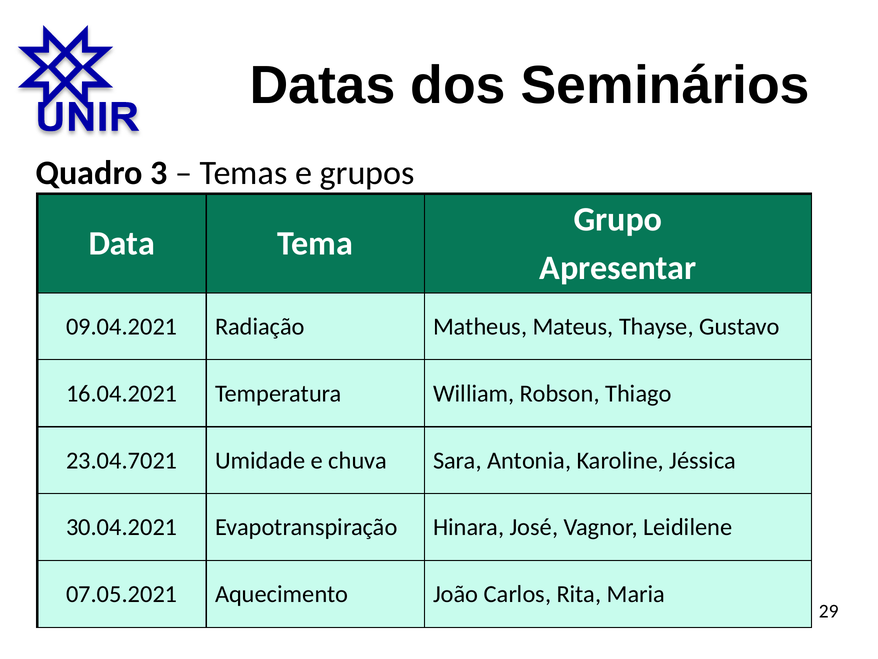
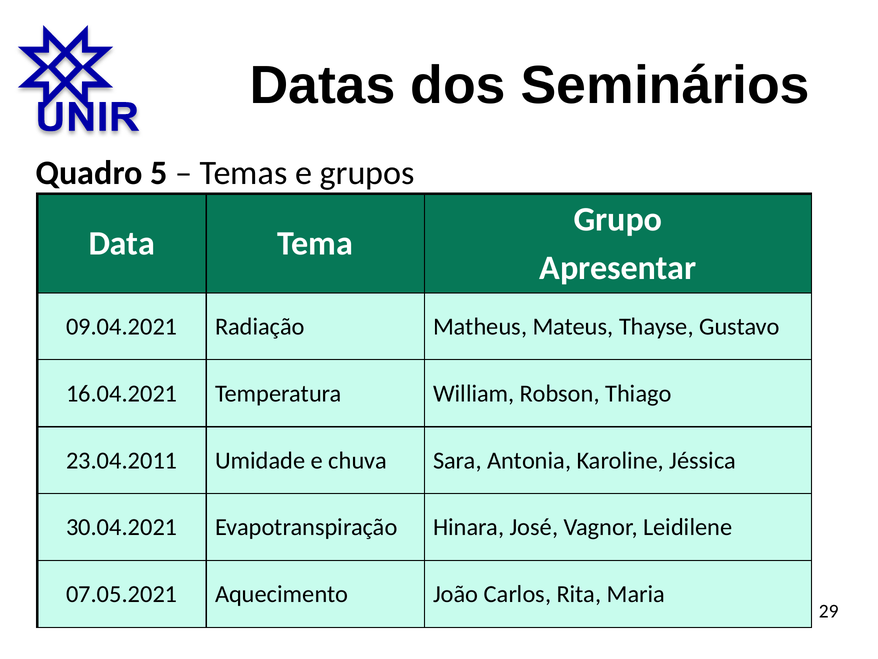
3: 3 -> 5 (159, 173)
23.04.7021: 23.04.7021 -> 23.04.2011 (122, 460)
